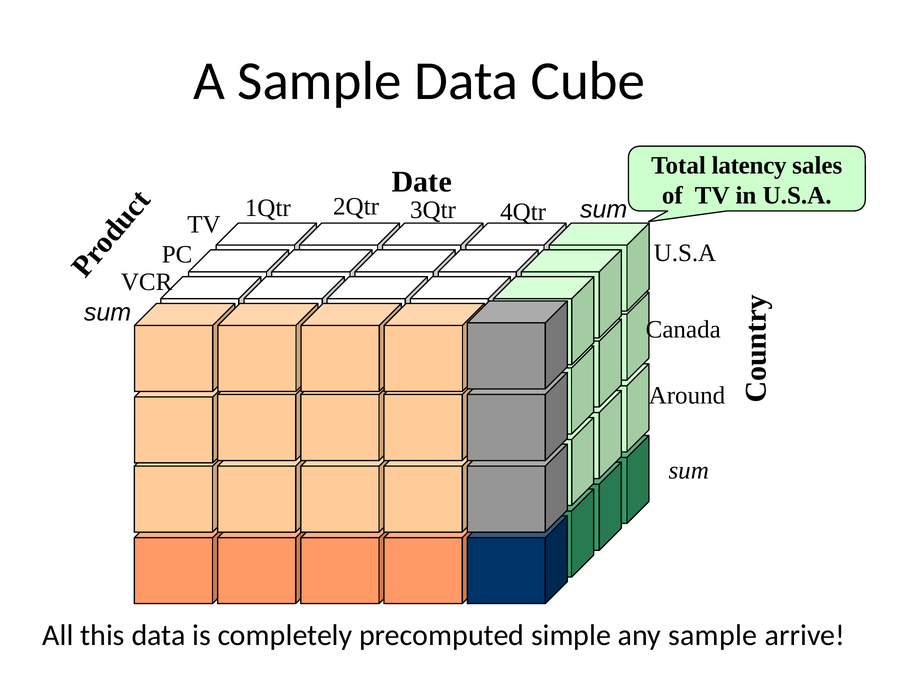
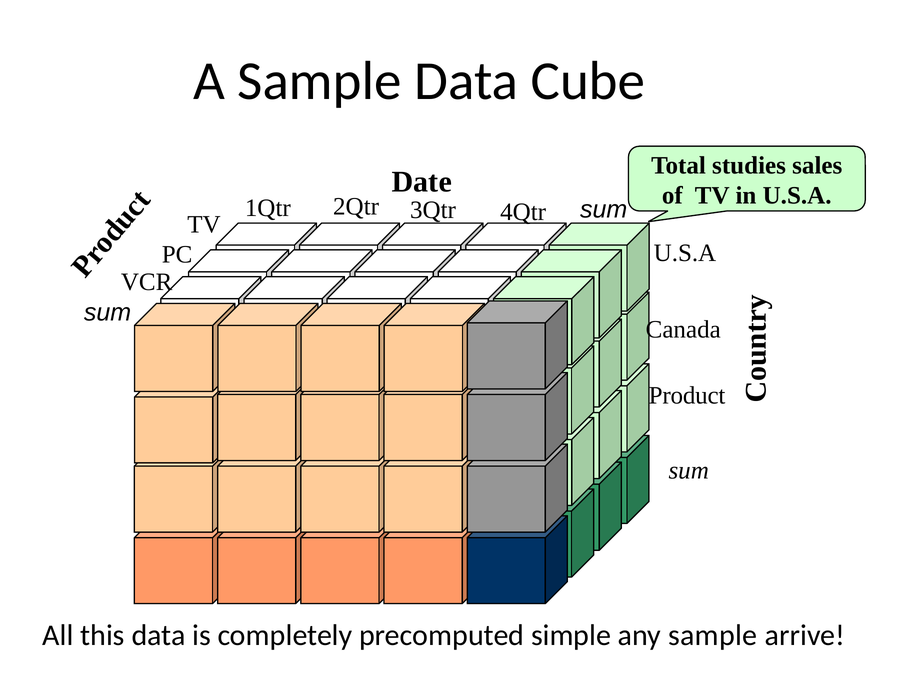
latency: latency -> studies (749, 165)
Around: Around -> Product (687, 396)
